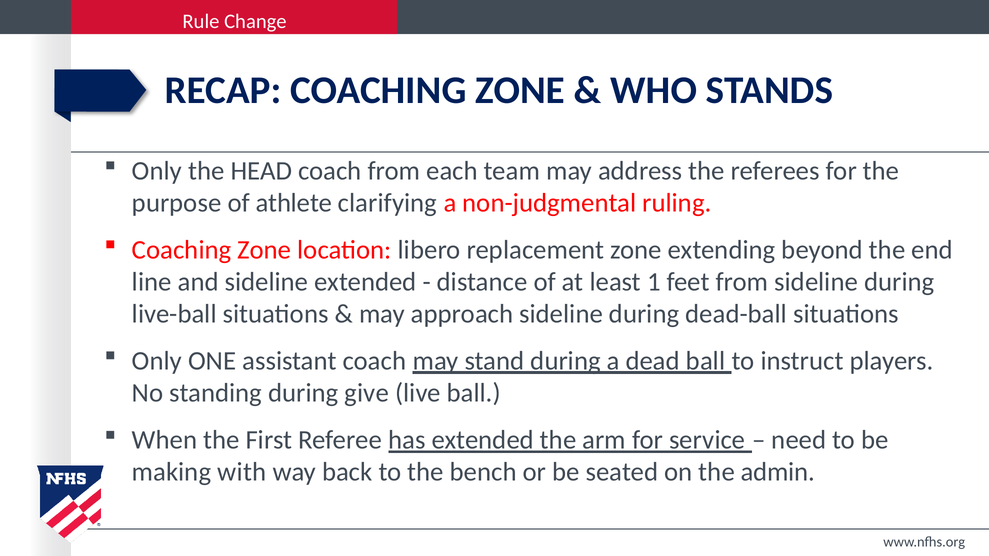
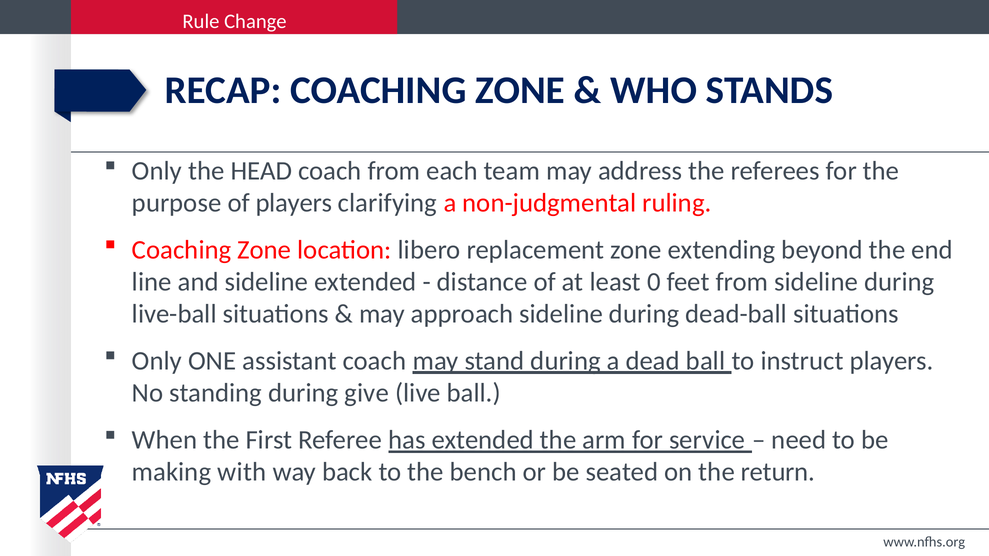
of athlete: athlete -> players (294, 203)
1: 1 -> 0 (654, 282)
admin: admin -> return (778, 472)
